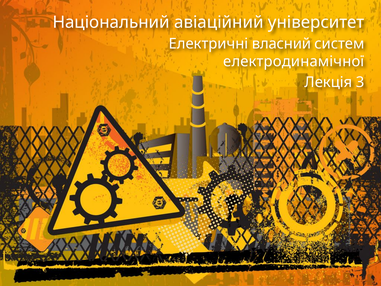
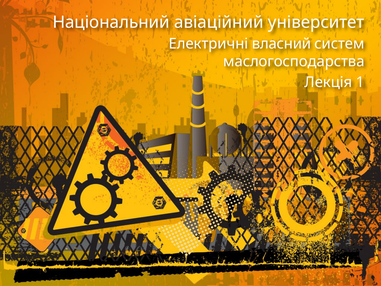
електродинамічної: електродинамічної -> маслогосподарства (294, 61)
3: 3 -> 1 (360, 82)
